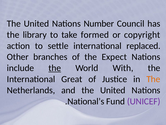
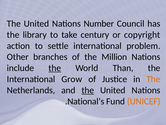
formed: formed -> century (95, 35)
replaced: replaced -> problem (143, 46)
Expect: Expect -> Million (114, 57)
With: With -> Than (123, 68)
Great: Great -> Grow (72, 79)
the underline: none -> present (88, 90)
UNICEF colour: purple -> orange (144, 101)
